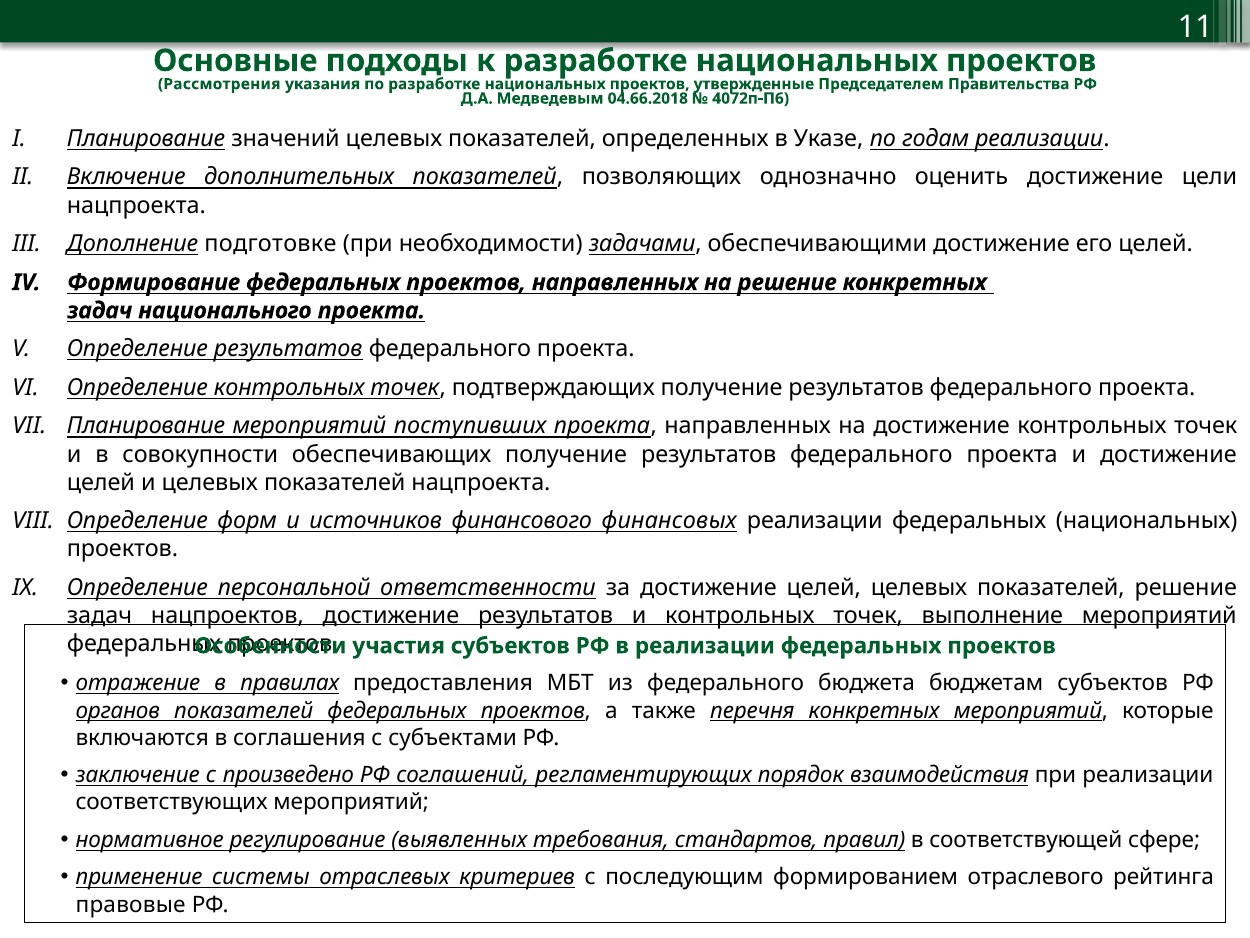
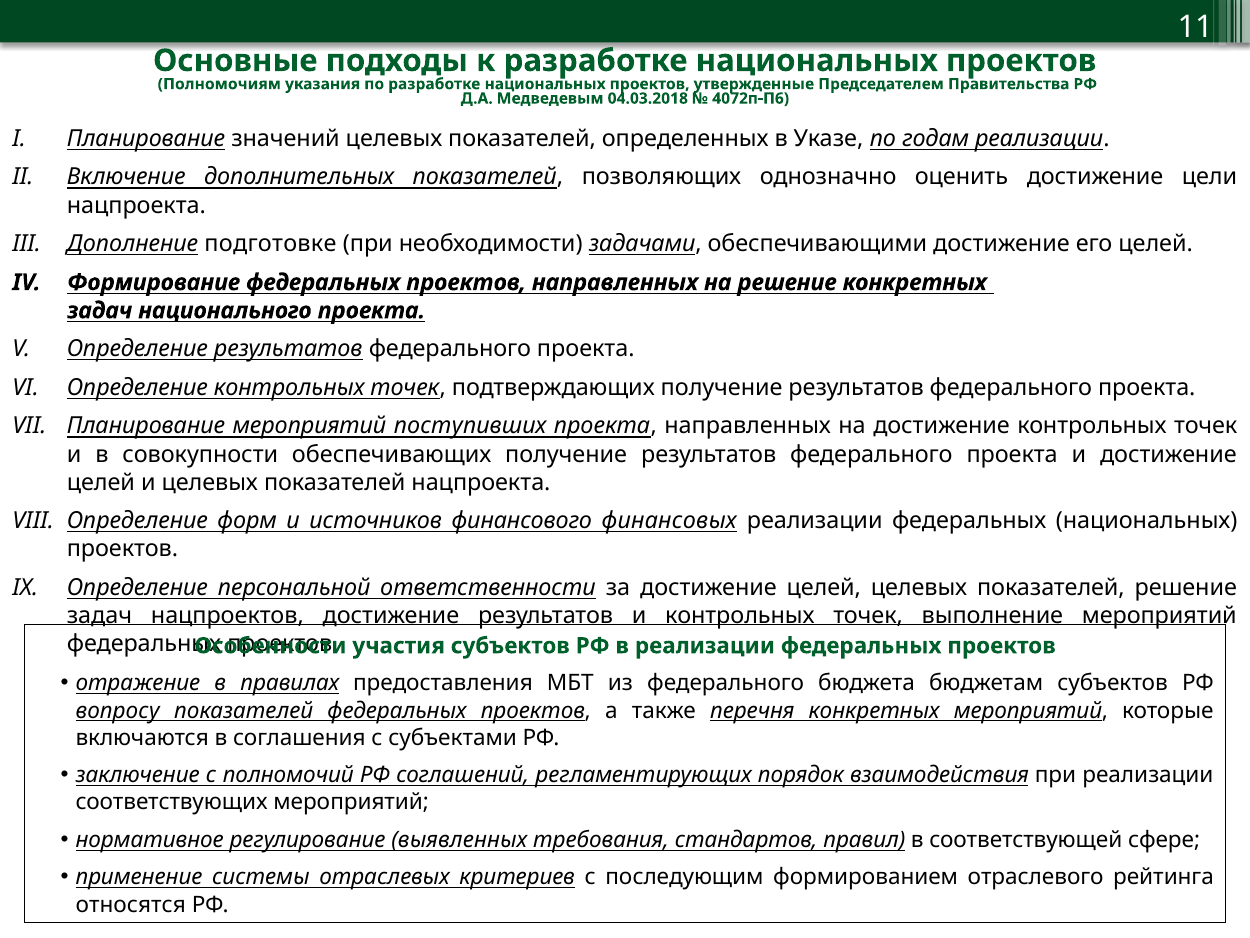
Рассмотрения: Рассмотрения -> Полномочиям (219, 84)
04.66.2018: 04.66.2018 -> 04.03.2018 (648, 98)
органов: органов -> вопросу (118, 710)
произведено: произведено -> полномочий (288, 775)
правовые: правовые -> относятся (131, 904)
